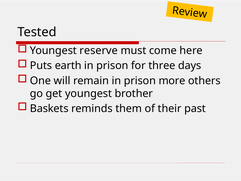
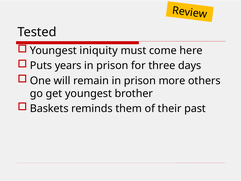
reserve: reserve -> iniquity (99, 51)
earth: earth -> years (68, 66)
